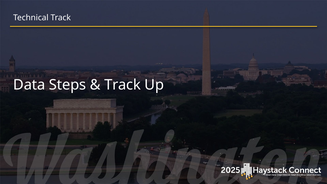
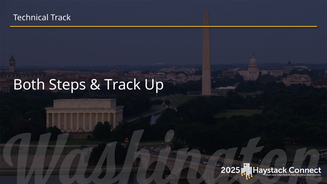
Data: Data -> Both (29, 85)
